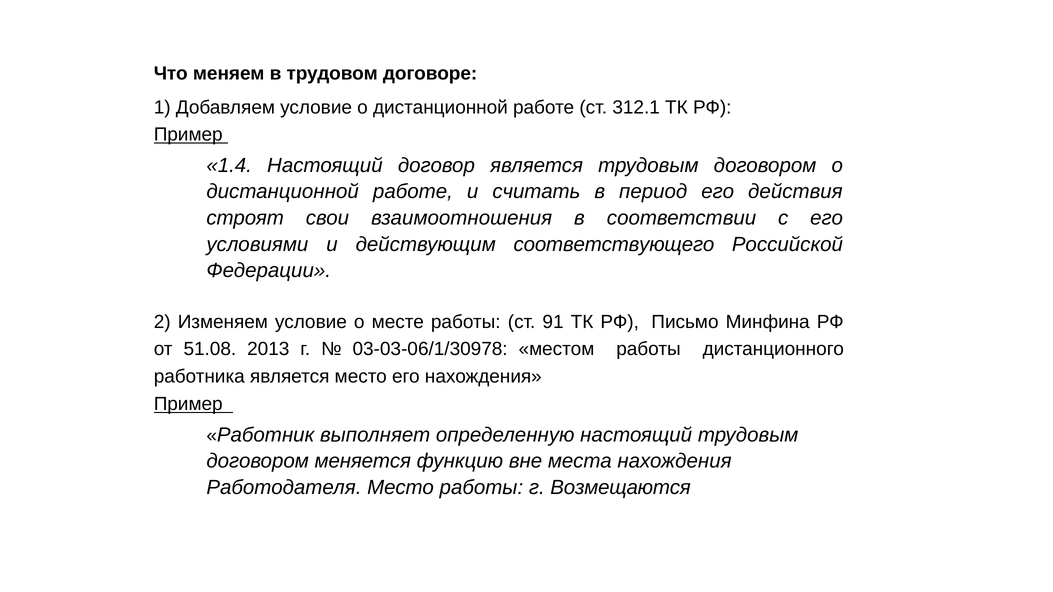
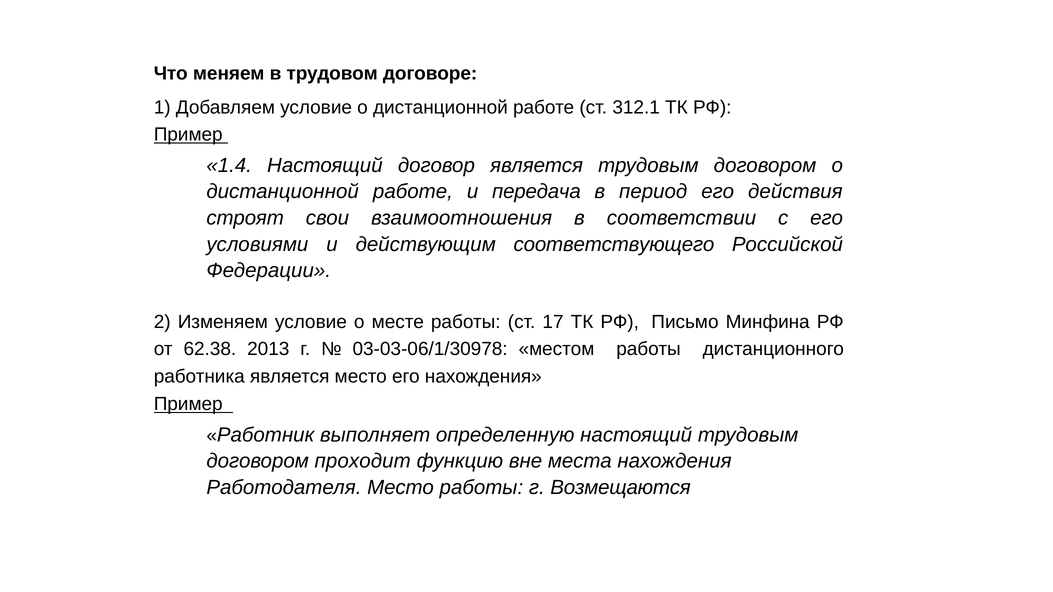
считать: считать -> передача (536, 192)
91: 91 -> 17 (553, 322)
51.08: 51.08 -> 62.38 (210, 349)
меняется: меняется -> проходит (363, 461)
